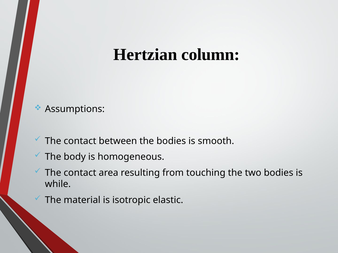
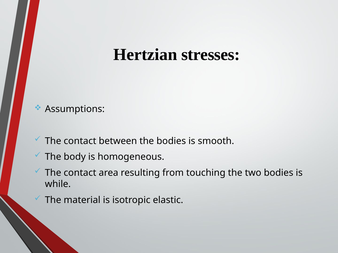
column: column -> stresses (211, 55)
